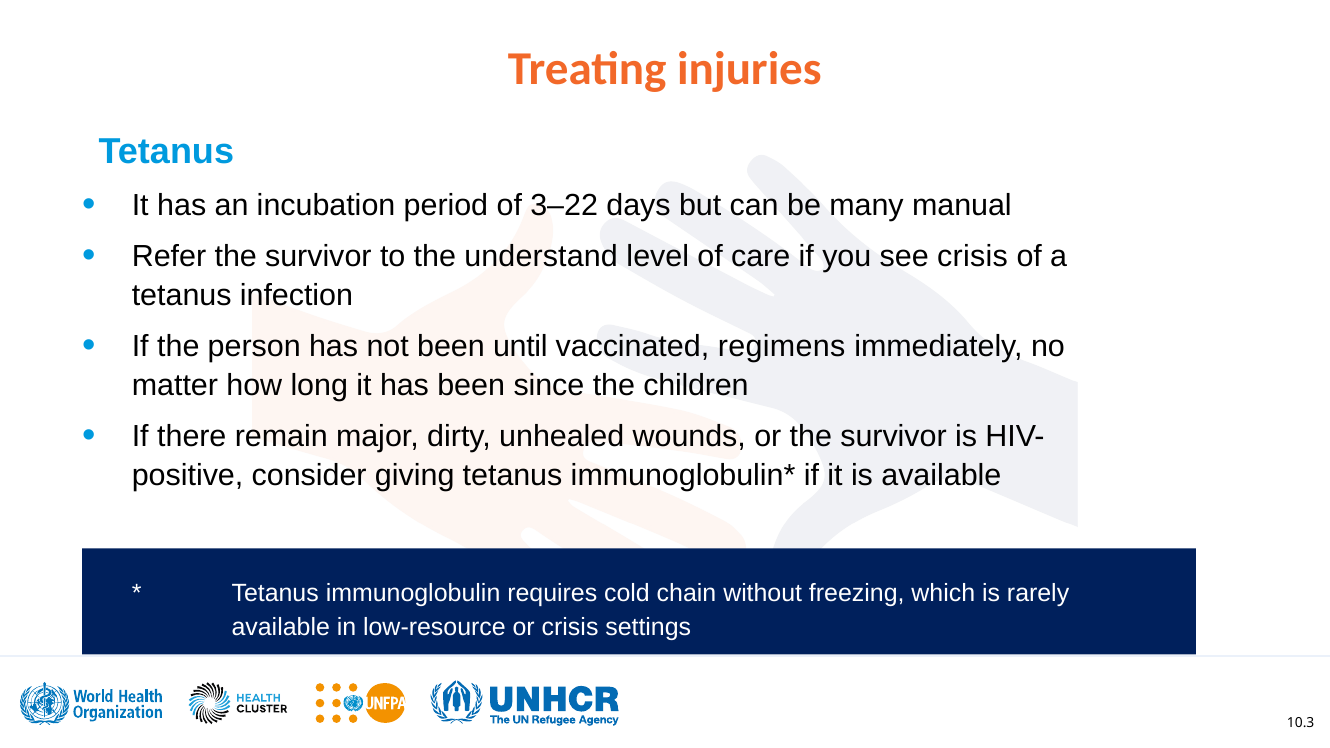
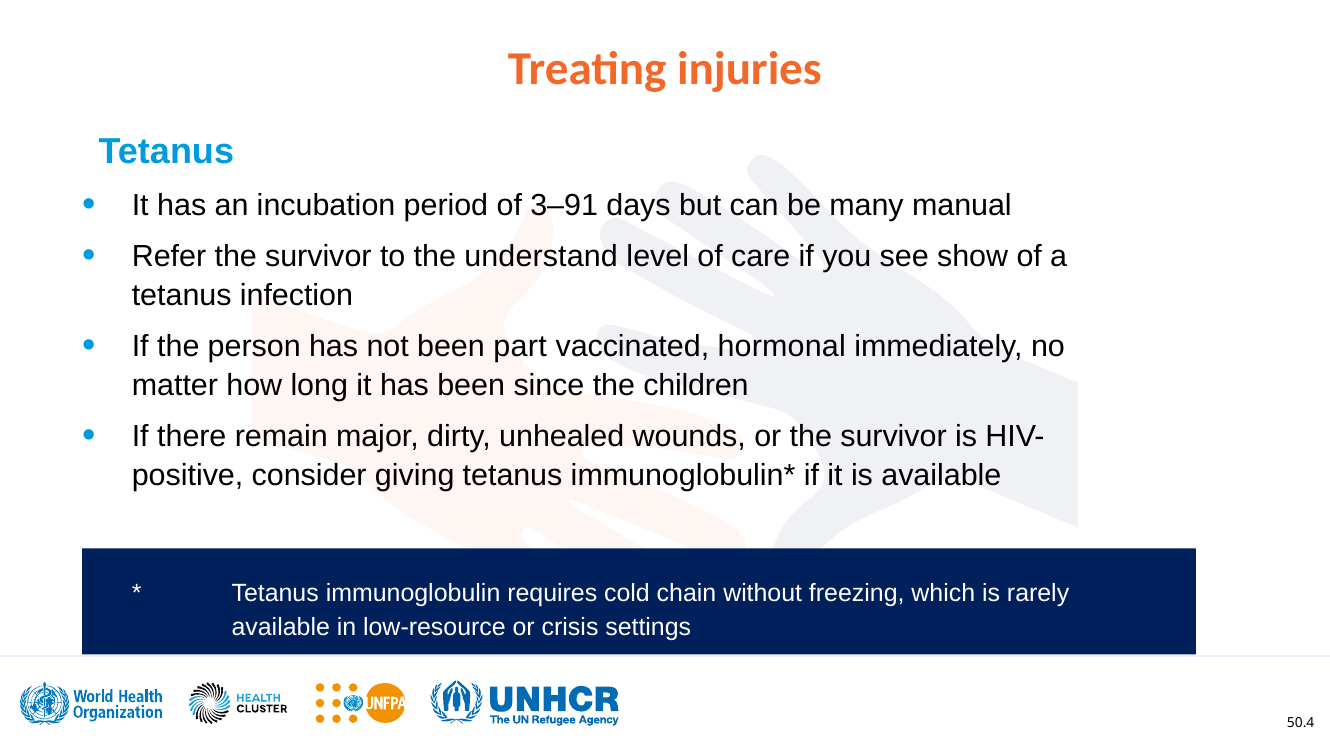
3–22: 3–22 -> 3–91 (564, 206)
see crisis: crisis -> show (973, 256)
until: until -> part (520, 346)
regimens: regimens -> hormonal (782, 346)
10.3: 10.3 -> 50.4 (1301, 723)
